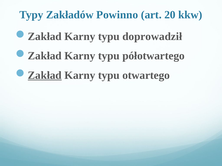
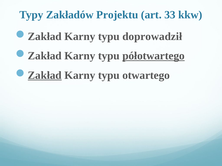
Powinno: Powinno -> Projektu (117, 15)
20: 20 -> 33 (170, 15)
półotwartego underline: none -> present (154, 56)
